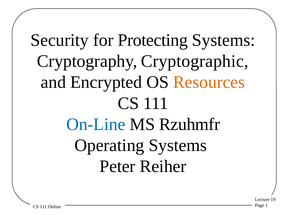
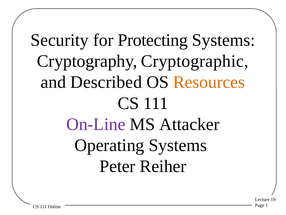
Encrypted: Encrypted -> Described (106, 82)
On-Line colour: blue -> purple (96, 124)
Rzuhmfr: Rzuhmfr -> Attacker (189, 124)
